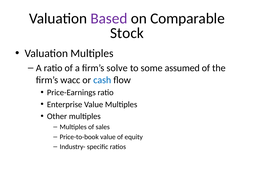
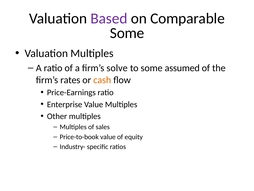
Stock: Stock -> Some (127, 33)
wacc: wacc -> rates (70, 80)
cash colour: blue -> orange (102, 80)
